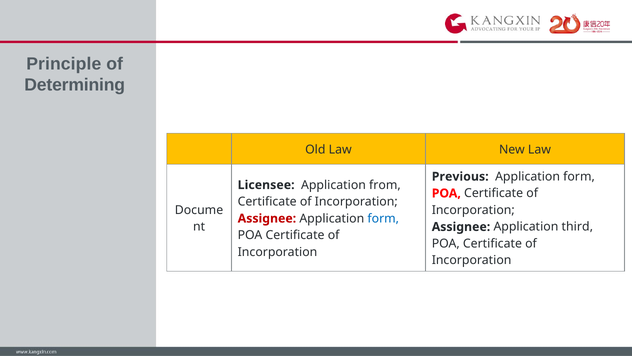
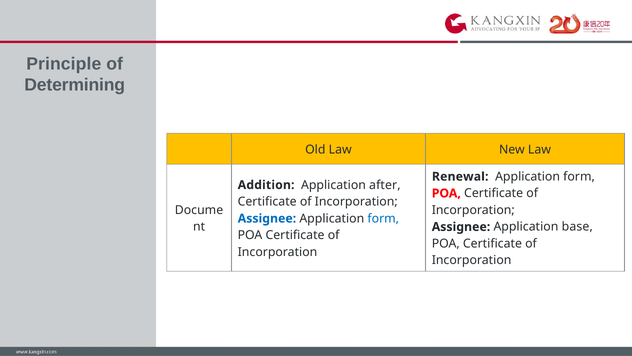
Previous: Previous -> Renewal (460, 176)
Licensee: Licensee -> Addition (266, 185)
from: from -> after (385, 185)
Assignee colour: red -> blue (267, 218)
third: third -> base (577, 227)
